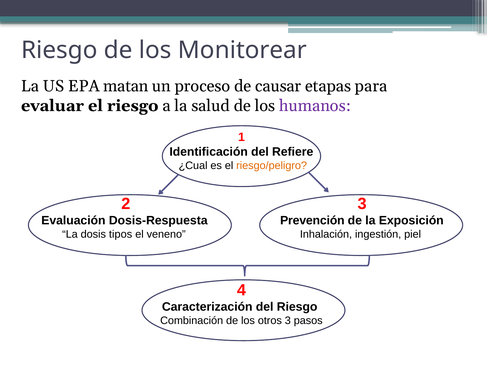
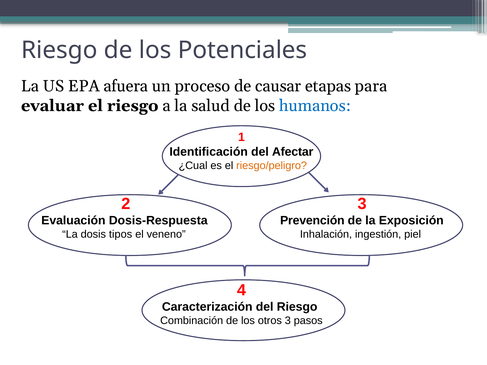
Monitorear: Monitorear -> Potenciales (243, 50)
matan: matan -> afuera (126, 86)
humanos colour: purple -> blue (315, 106)
Refiere: Refiere -> Afectar (293, 152)
